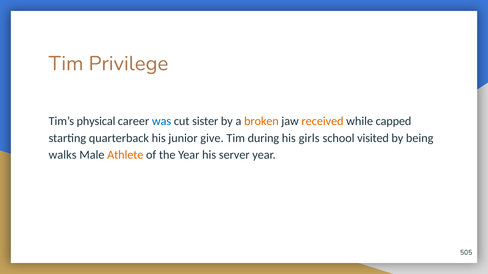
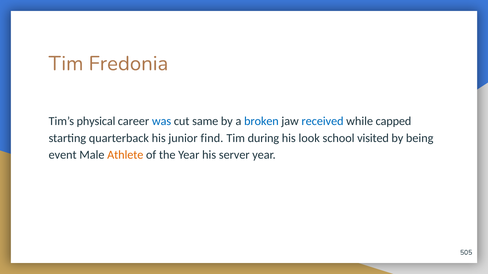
Privilege: Privilege -> Fredonia (128, 64)
sister: sister -> same (205, 121)
broken colour: orange -> blue (261, 121)
received colour: orange -> blue (323, 121)
give: give -> find (212, 138)
girls: girls -> look (309, 138)
walks: walks -> event (63, 155)
